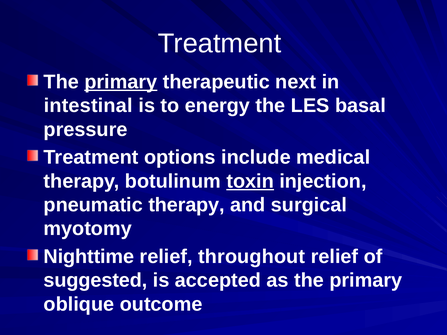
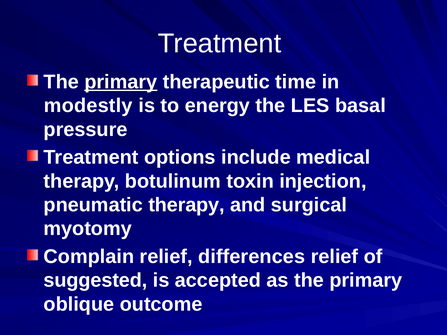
next: next -> time (296, 82)
intestinal: intestinal -> modestly (88, 106)
toxin underline: present -> none (250, 181)
Nighttime: Nighttime -> Complain (89, 257)
throughout: throughout -> differences (252, 257)
